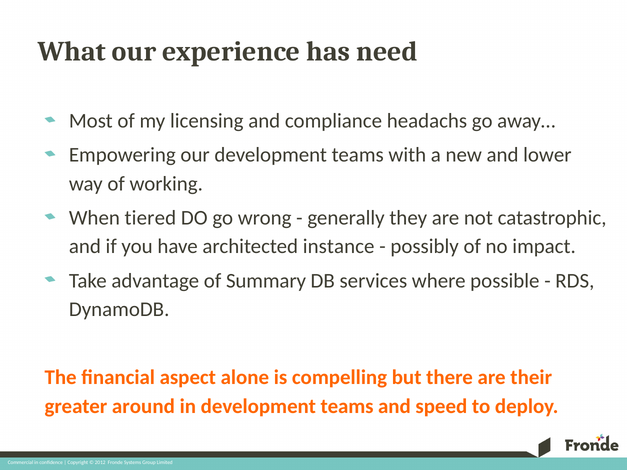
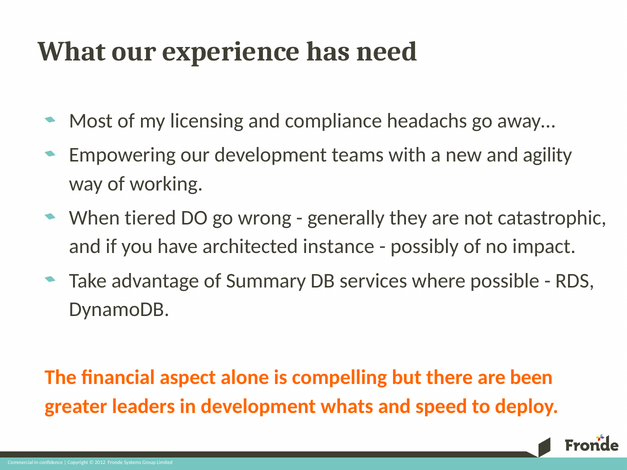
lower: lower -> agility (547, 155)
their: their -> been (531, 378)
around: around -> leaders (143, 407)
in development teams: teams -> whats (347, 407)
